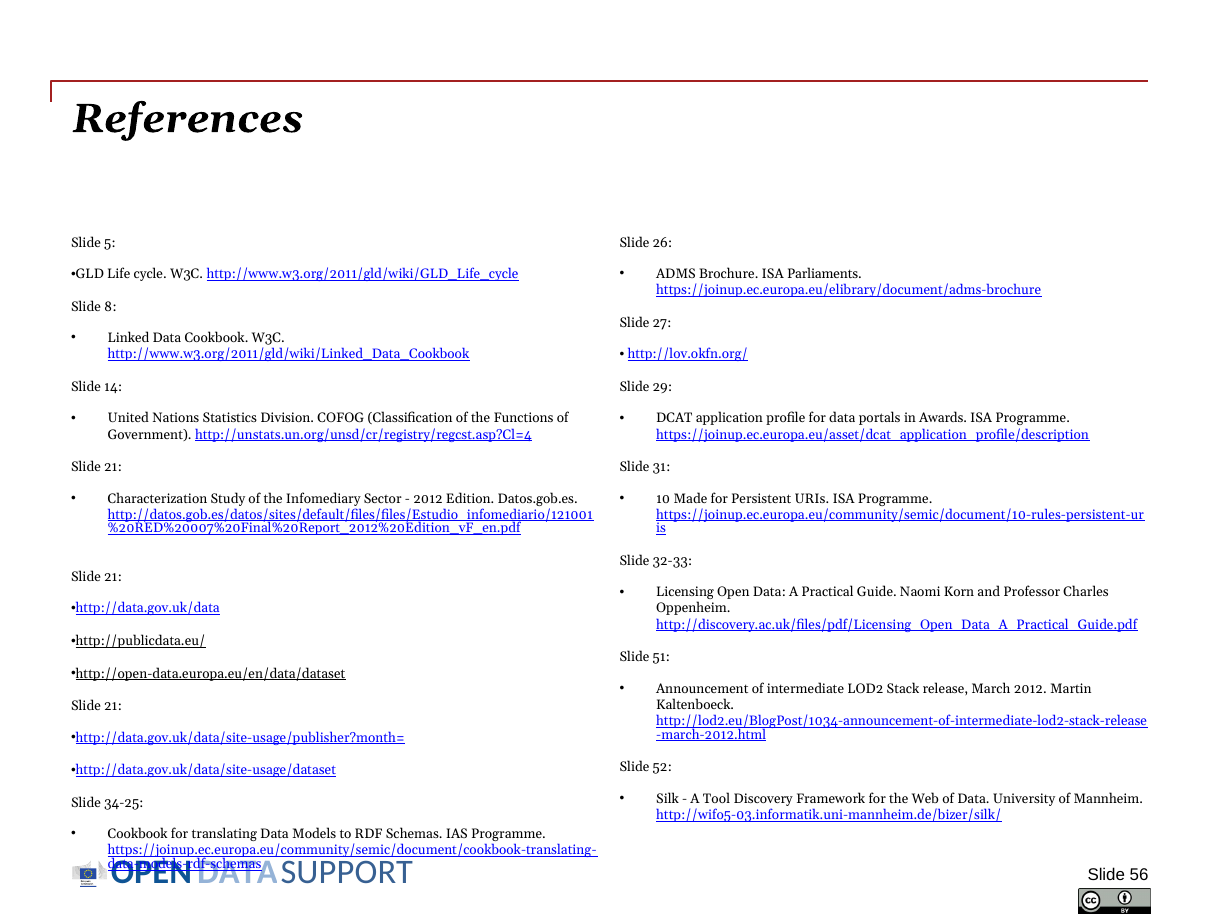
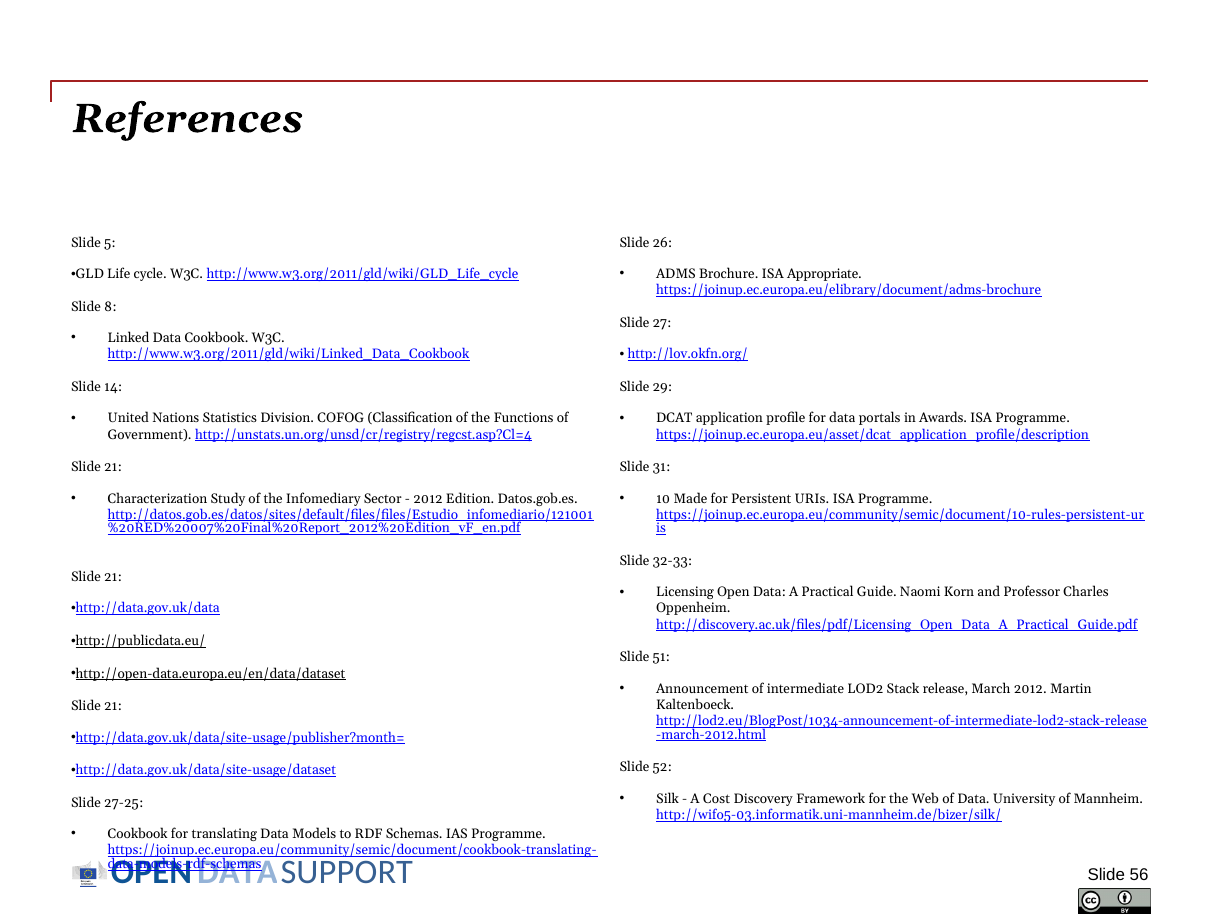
Parliaments: Parliaments -> Appropriate (824, 274)
Tool: Tool -> Cost (717, 799)
34-25: 34-25 -> 27-25 (124, 803)
